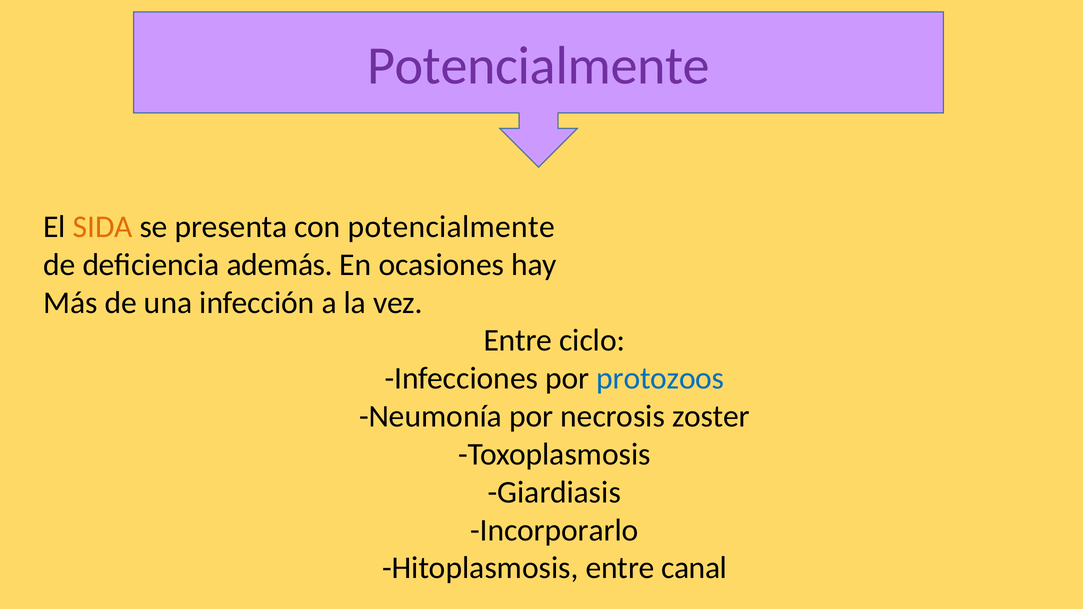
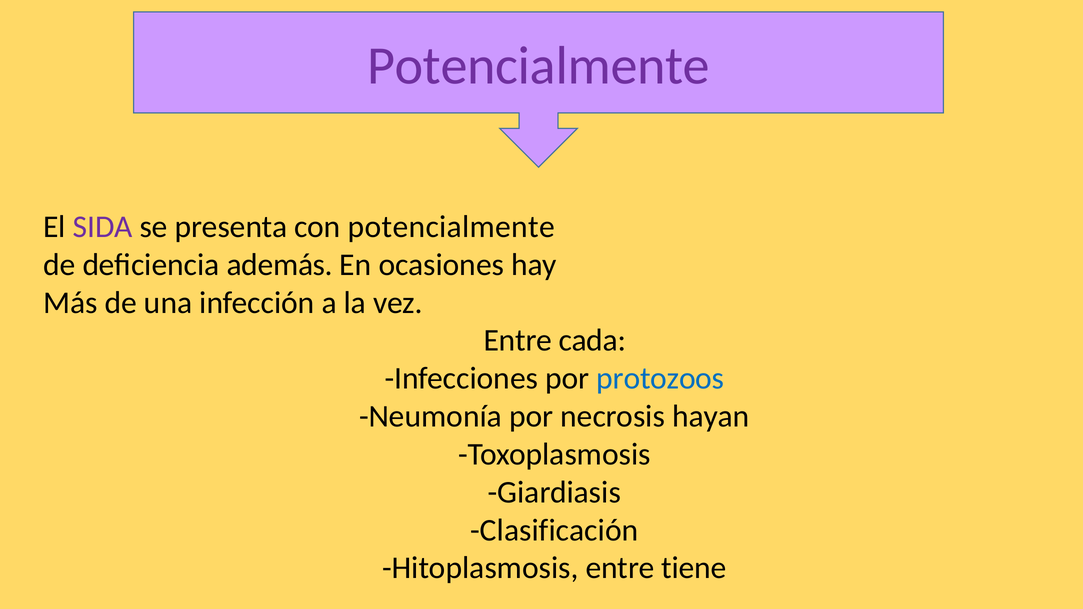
SIDA colour: orange -> purple (103, 227)
ciclo: ciclo -> cada (592, 341)
zoster: zoster -> hayan (711, 416)
Incorporarlo: Incorporarlo -> Clasificación (554, 530)
canal: canal -> tiene (694, 568)
